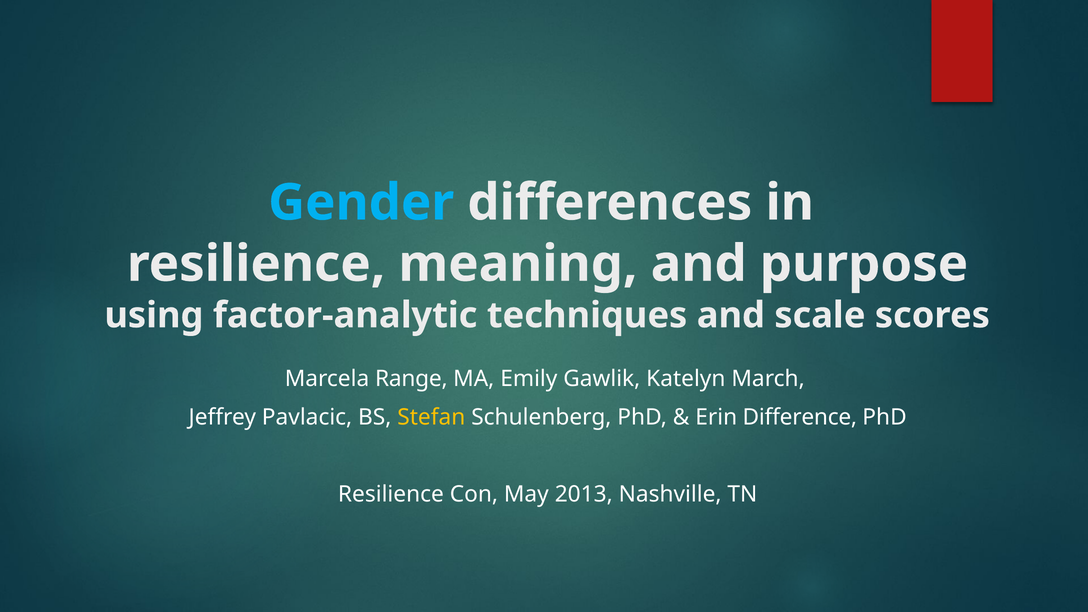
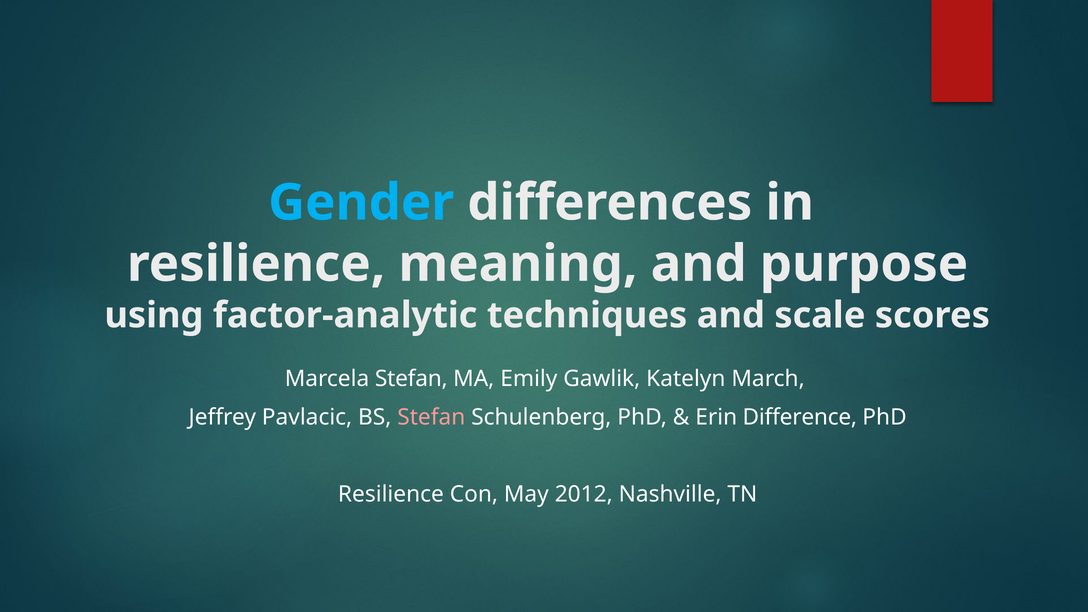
Marcela Range: Range -> Stefan (411, 379)
Stefan colour: yellow -> pink (431, 417)
2013: 2013 -> 2012 (584, 494)
